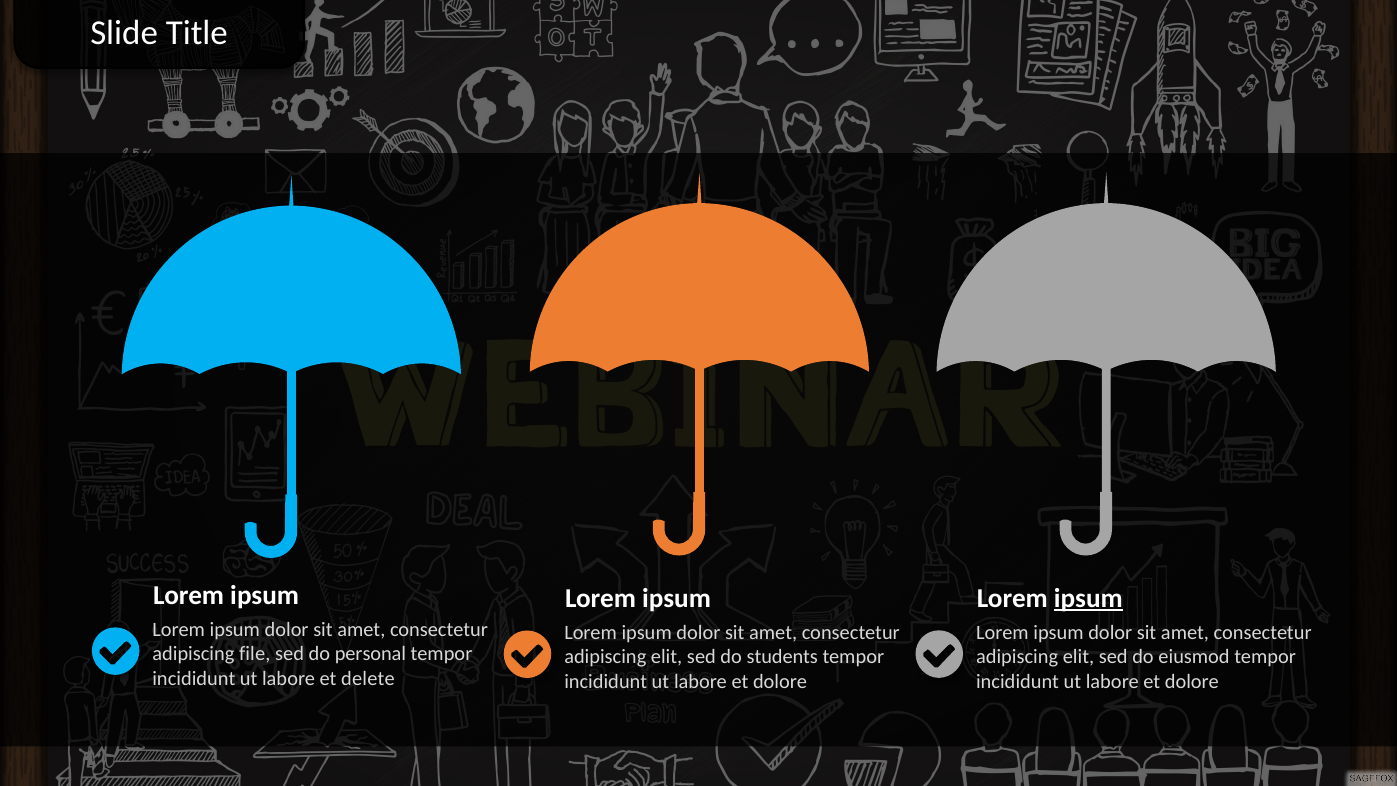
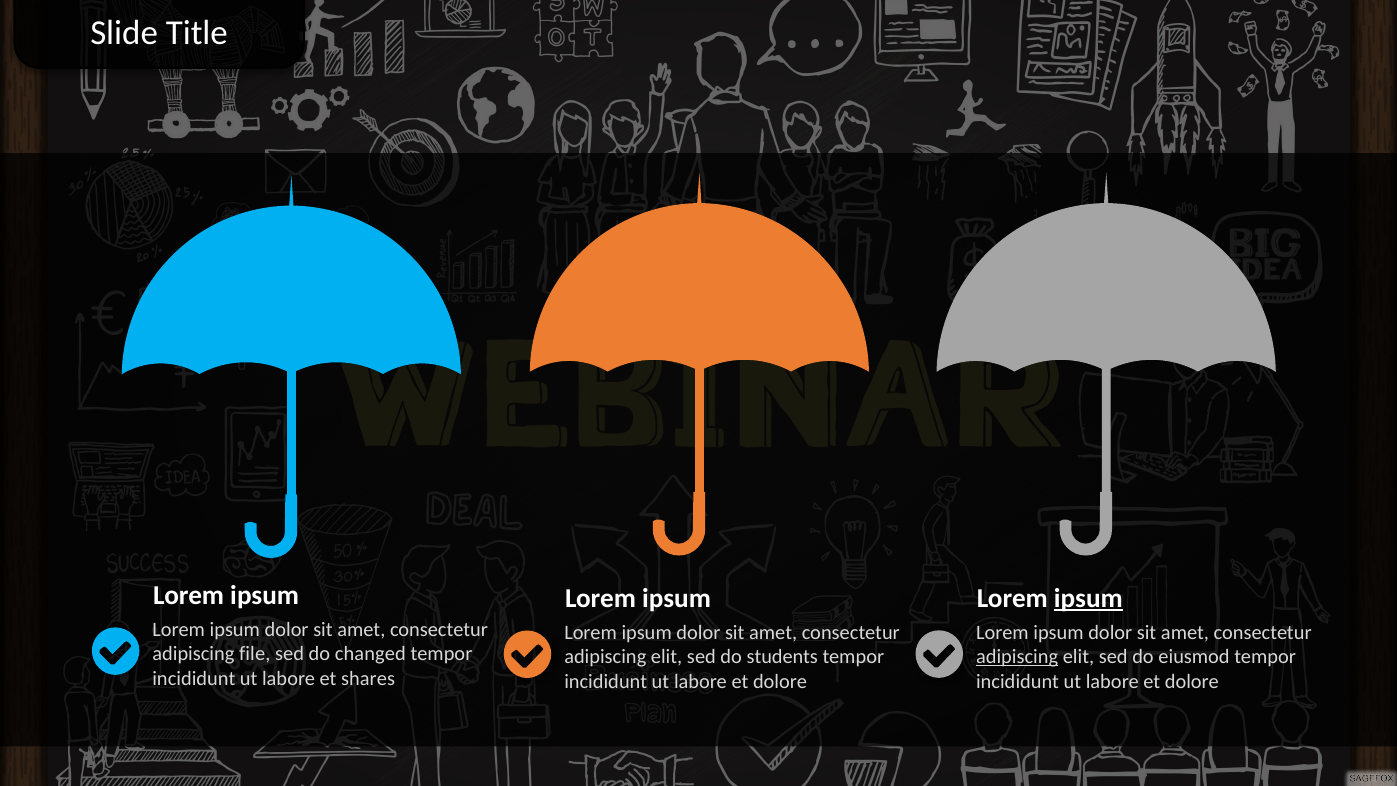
personal: personal -> changed (370, 654)
adipiscing underline: none -> present (1017, 657)
delete: delete -> shares (368, 678)
